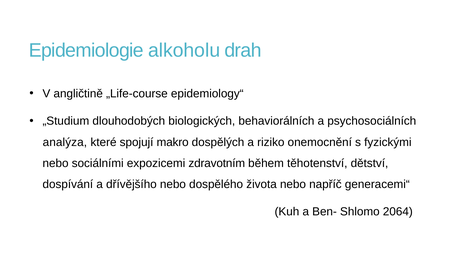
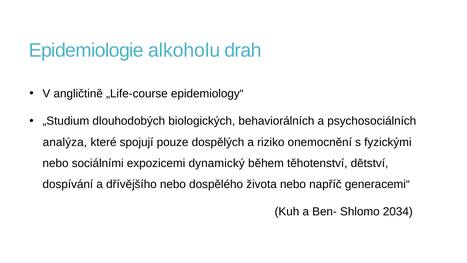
makro: makro -> pouze (173, 142)
zdravotním: zdravotním -> dynamický (217, 163)
2064: 2064 -> 2034 (398, 211)
